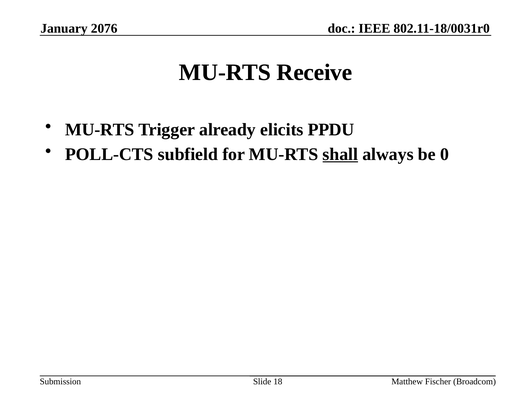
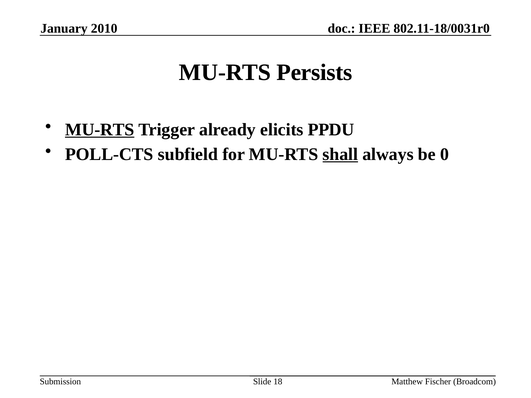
2076: 2076 -> 2010 (104, 28)
Receive: Receive -> Persists (314, 72)
MU-RTS underline: none -> present (100, 130)
